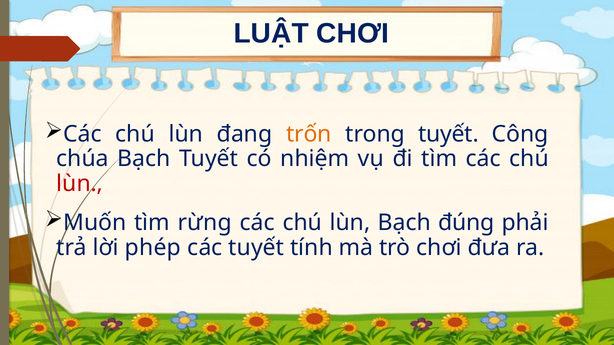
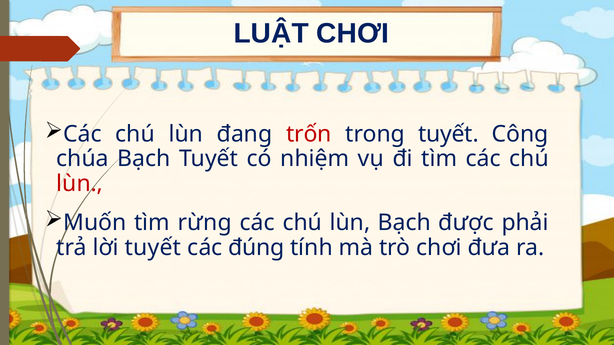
trốn colour: orange -> red (309, 134)
đúng: đúng -> được (466, 223)
lời phép: phép -> tuyết (153, 248)
các tuyết: tuyết -> đúng (256, 248)
